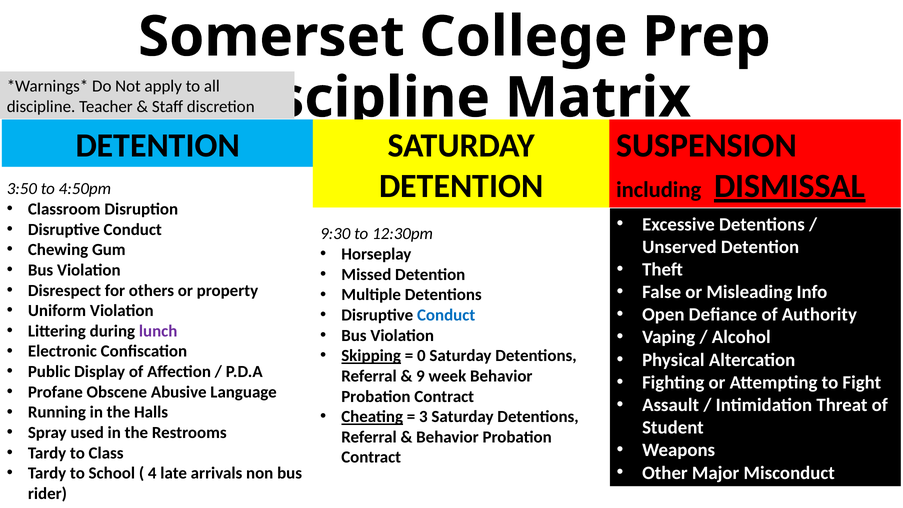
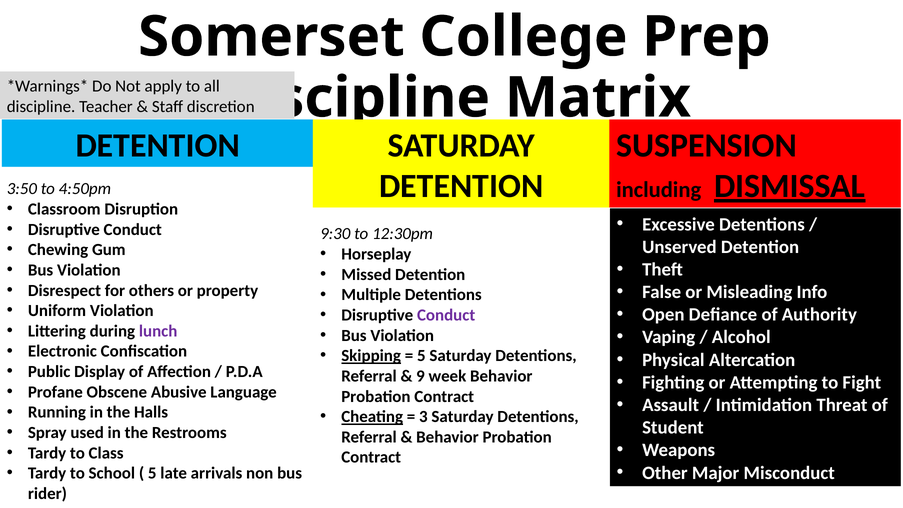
Conduct colour: blue -> purple (446, 315)
0: 0 -> 5 (421, 356)
4: 4 -> 5 (152, 473)
